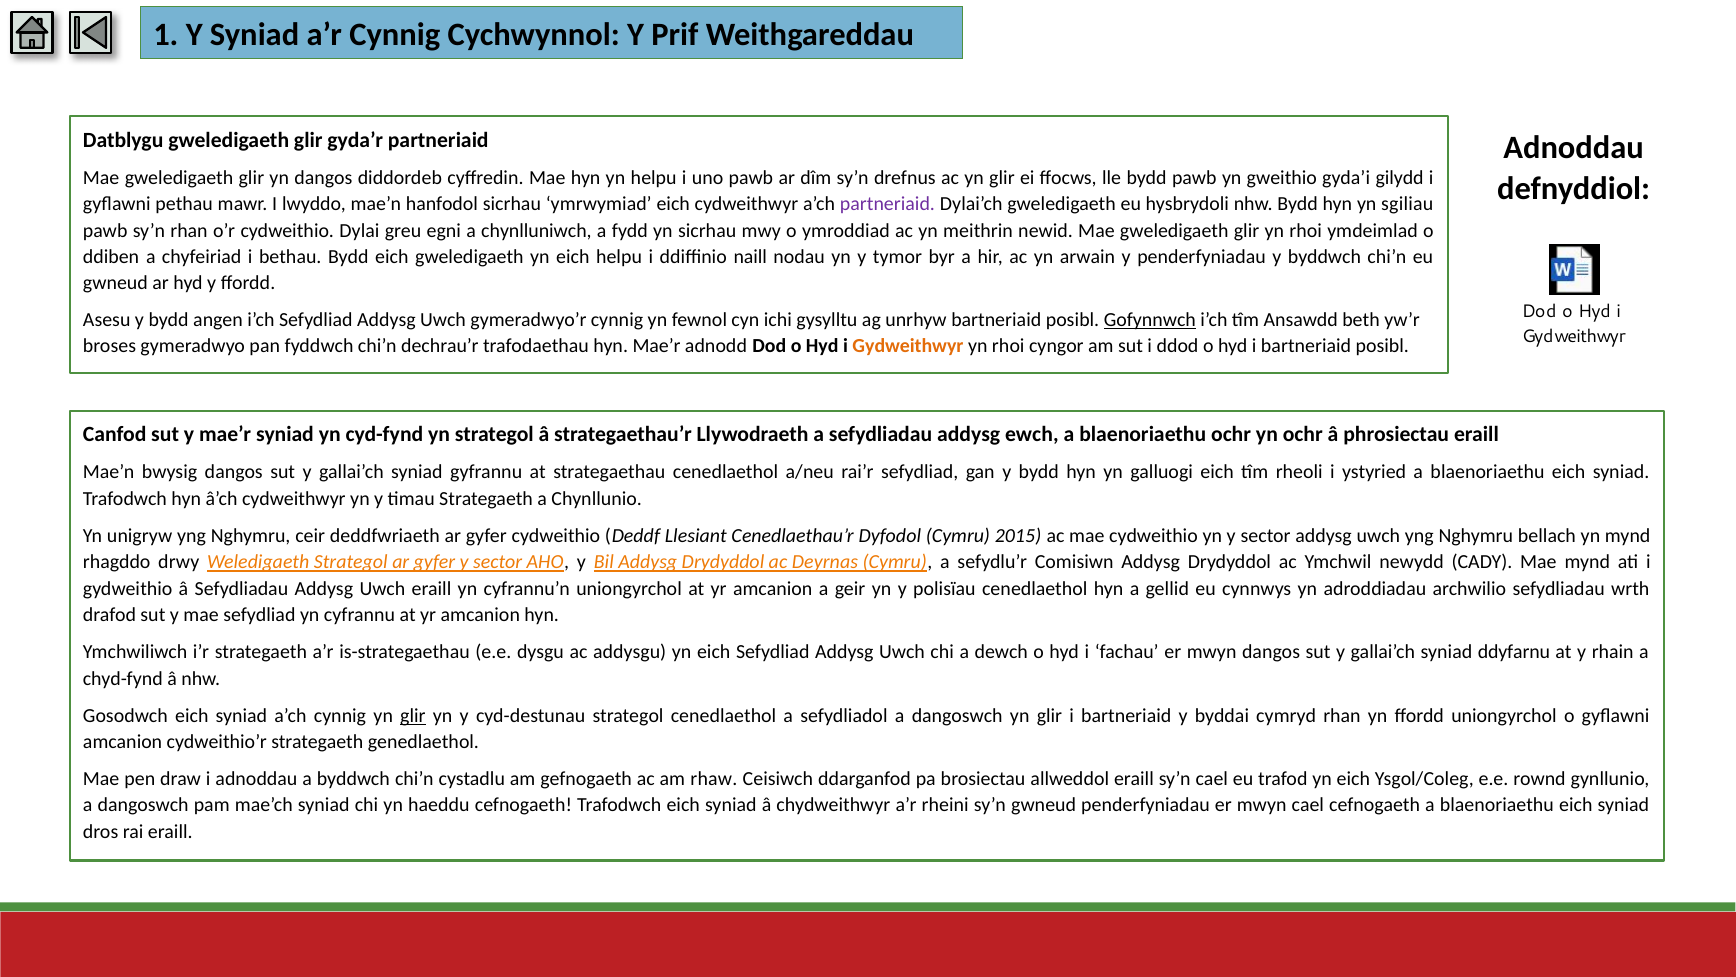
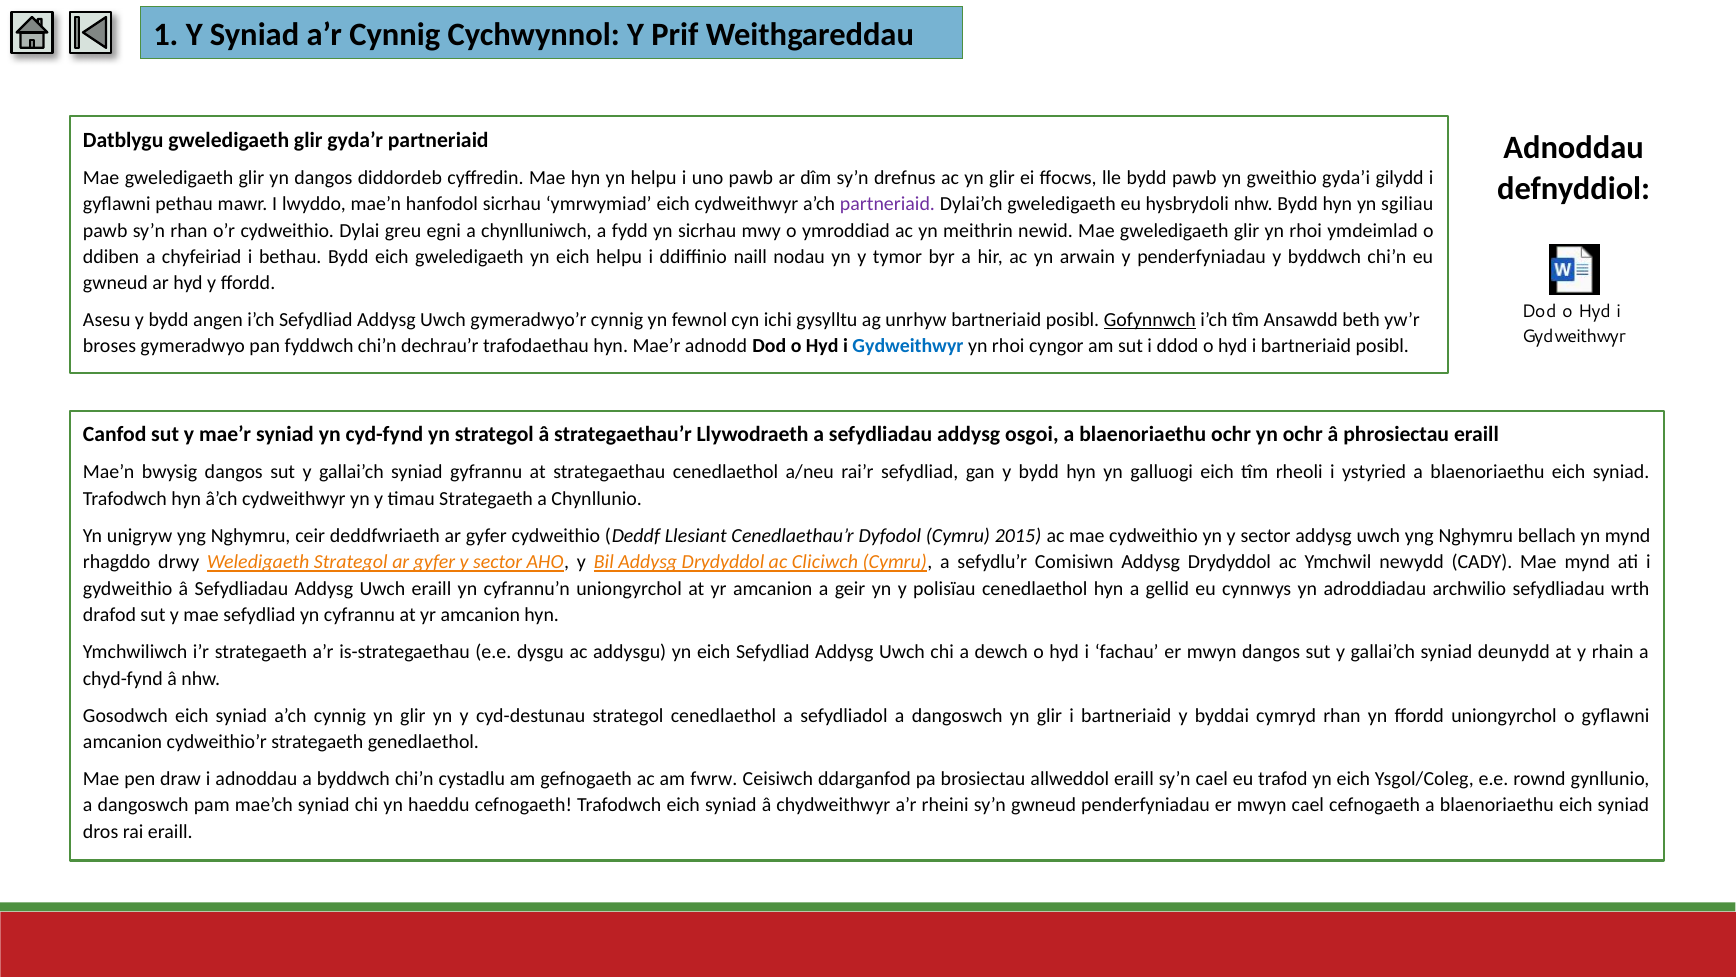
Gydweithwyr colour: orange -> blue (908, 346)
ewch: ewch -> osgoi (1032, 434)
Deyrnas: Deyrnas -> Cliciwch (825, 562)
ddyfarnu: ddyfarnu -> deunydd (1514, 652)
glir underline: present -> none (413, 715)
rhaw: rhaw -> fwrw (714, 779)
